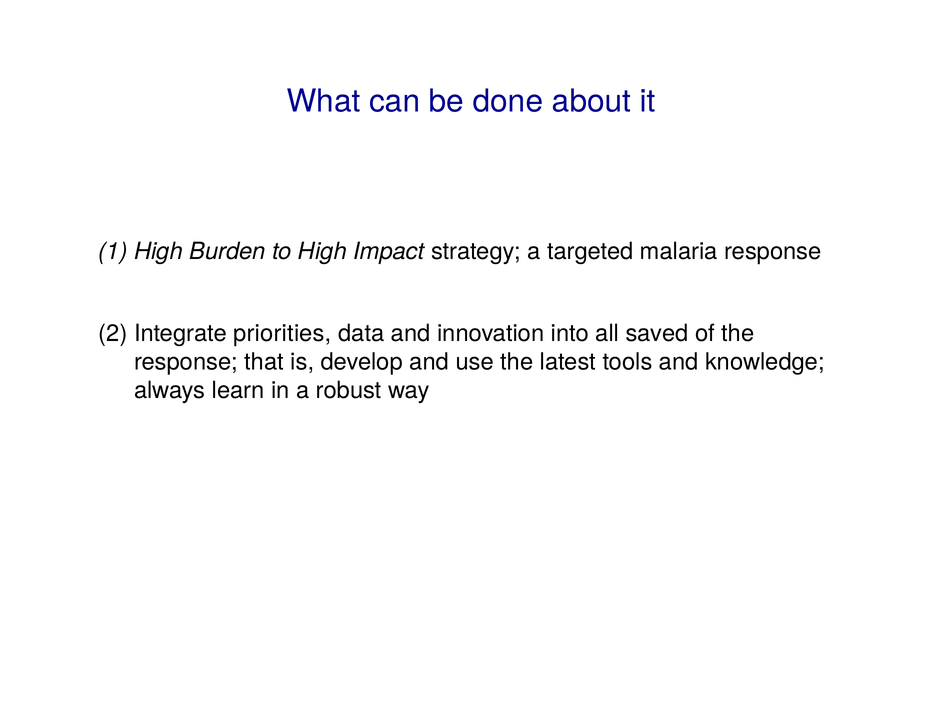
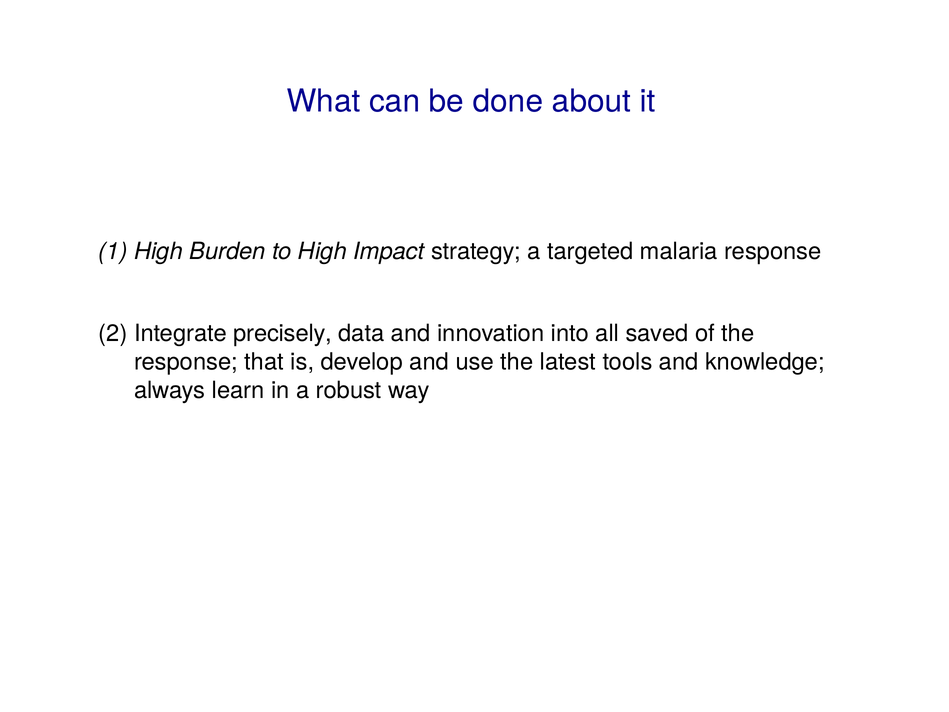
priorities: priorities -> precisely (283, 334)
